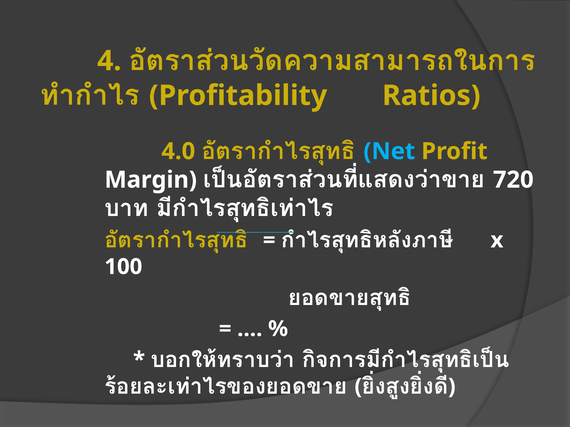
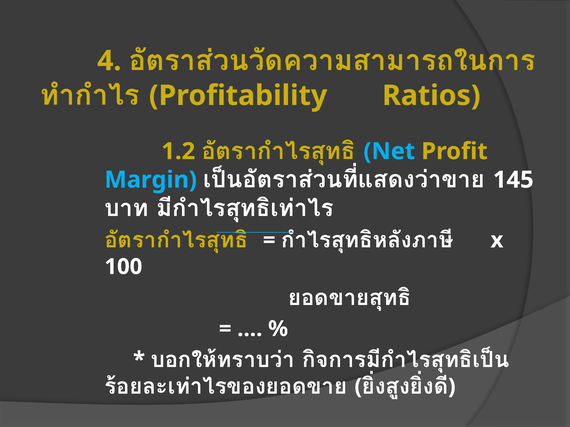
4.0: 4.0 -> 1.2 (178, 152)
Margin colour: white -> light blue (151, 180)
720: 720 -> 145 (513, 180)
